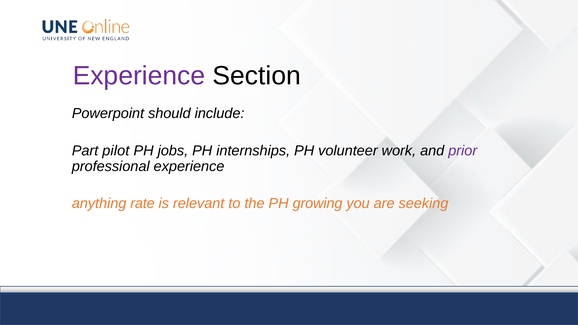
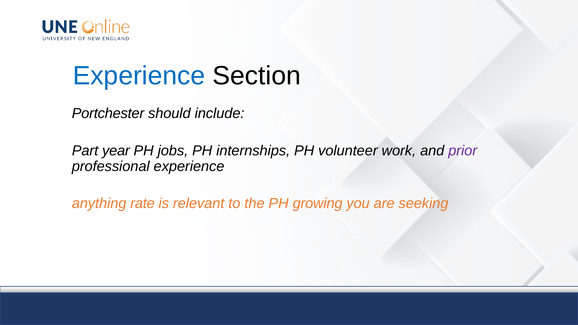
Experience colour: purple -> blue (139, 76)
Powerpoint: Powerpoint -> Portchester (108, 114)
pilot: pilot -> year (116, 151)
